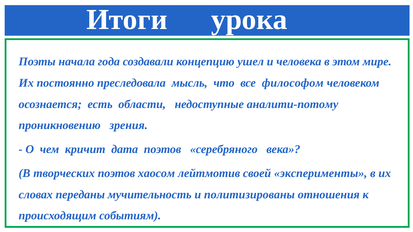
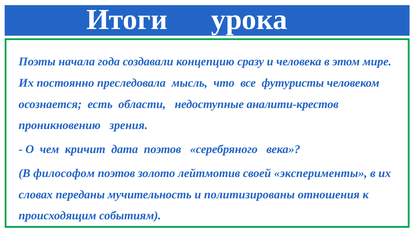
ушел: ушел -> сразу (251, 62)
философом: философом -> футуристы (293, 83)
аналити-потому: аналити-потому -> аналити-крестов (293, 104)
творческих: творческих -> философом (64, 174)
хаосом: хаосом -> золото (157, 174)
